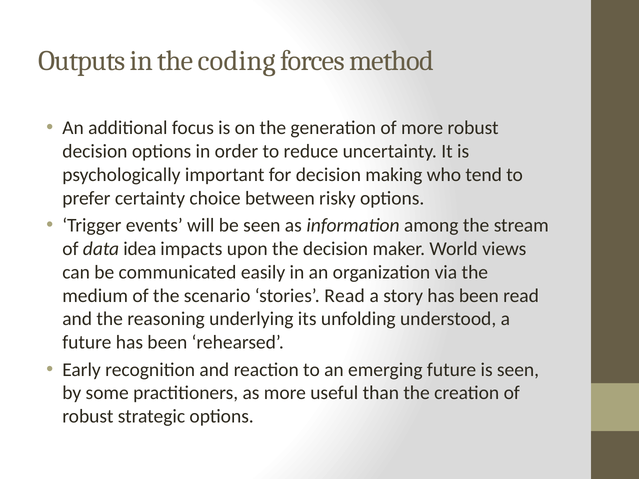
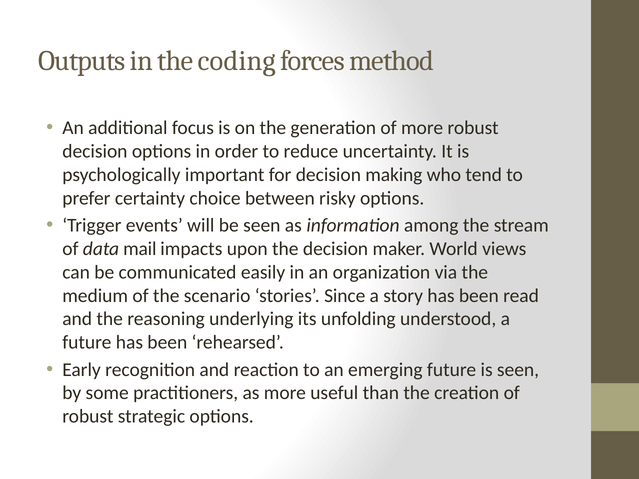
idea: idea -> mail (140, 249)
stories Read: Read -> Since (345, 296)
